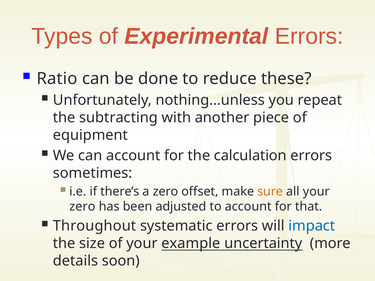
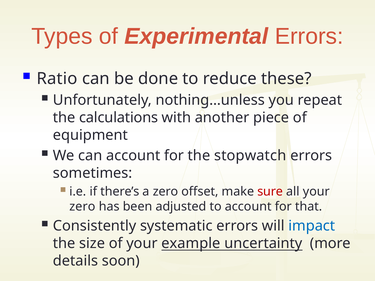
subtracting: subtracting -> calculations (119, 118)
calculation: calculation -> stopwatch (250, 156)
sure colour: orange -> red (270, 192)
Throughout: Throughout -> Consistently (95, 226)
